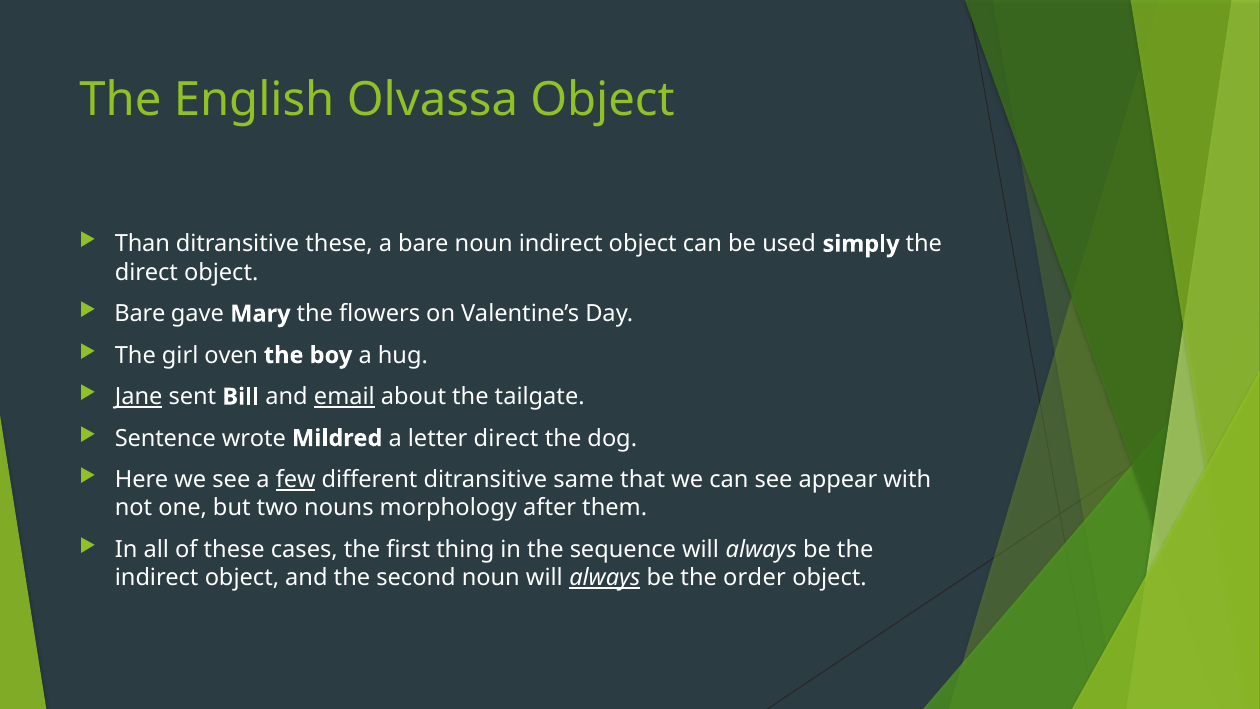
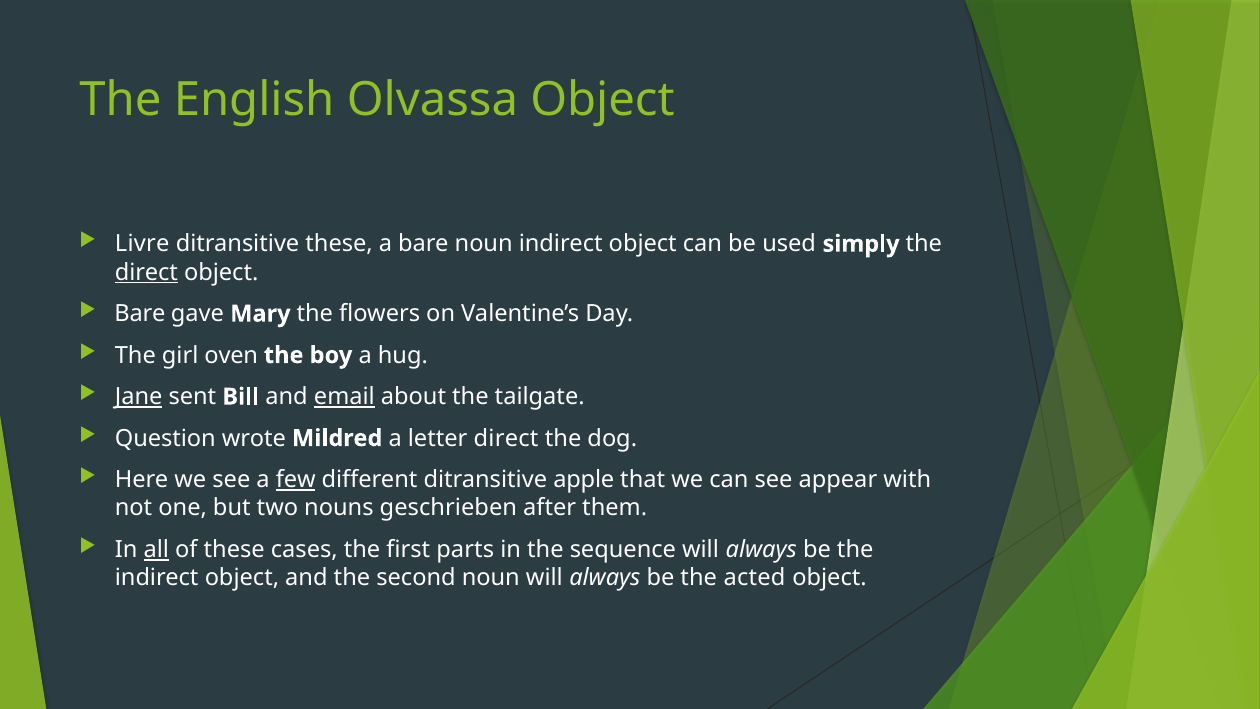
Than: Than -> Livre (142, 244)
direct underline: none -> present (146, 272)
Sentence: Sentence -> Question (165, 438)
same: same -> apple (584, 480)
morphology: morphology -> geschrieben (448, 508)
all underline: none -> present (156, 549)
thing: thing -> parts (465, 549)
always underline: present -> none (605, 578)
order: order -> acted (755, 578)
